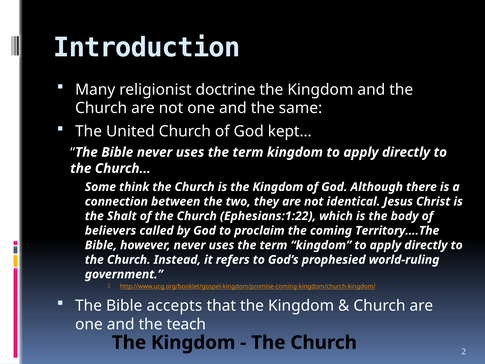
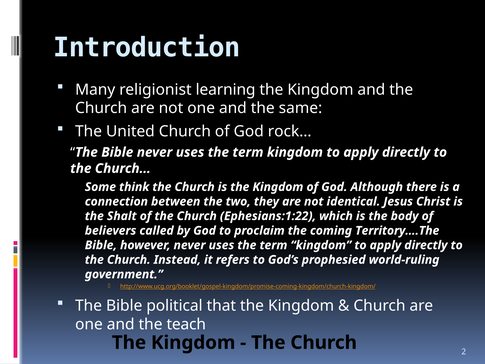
doctrine: doctrine -> learning (226, 90)
kept…: kept… -> rock… (290, 131)
accepts: accepts -> political (174, 306)
